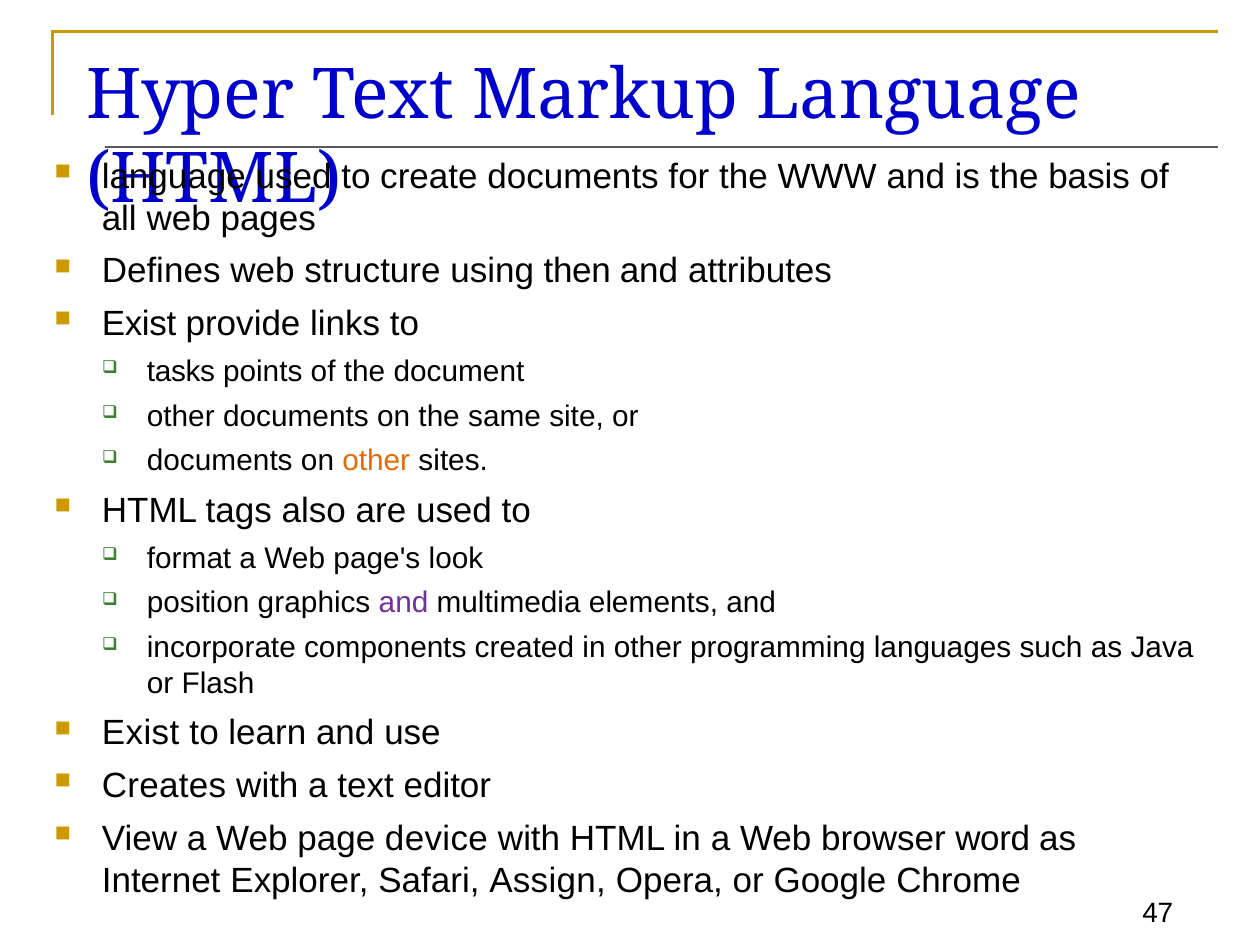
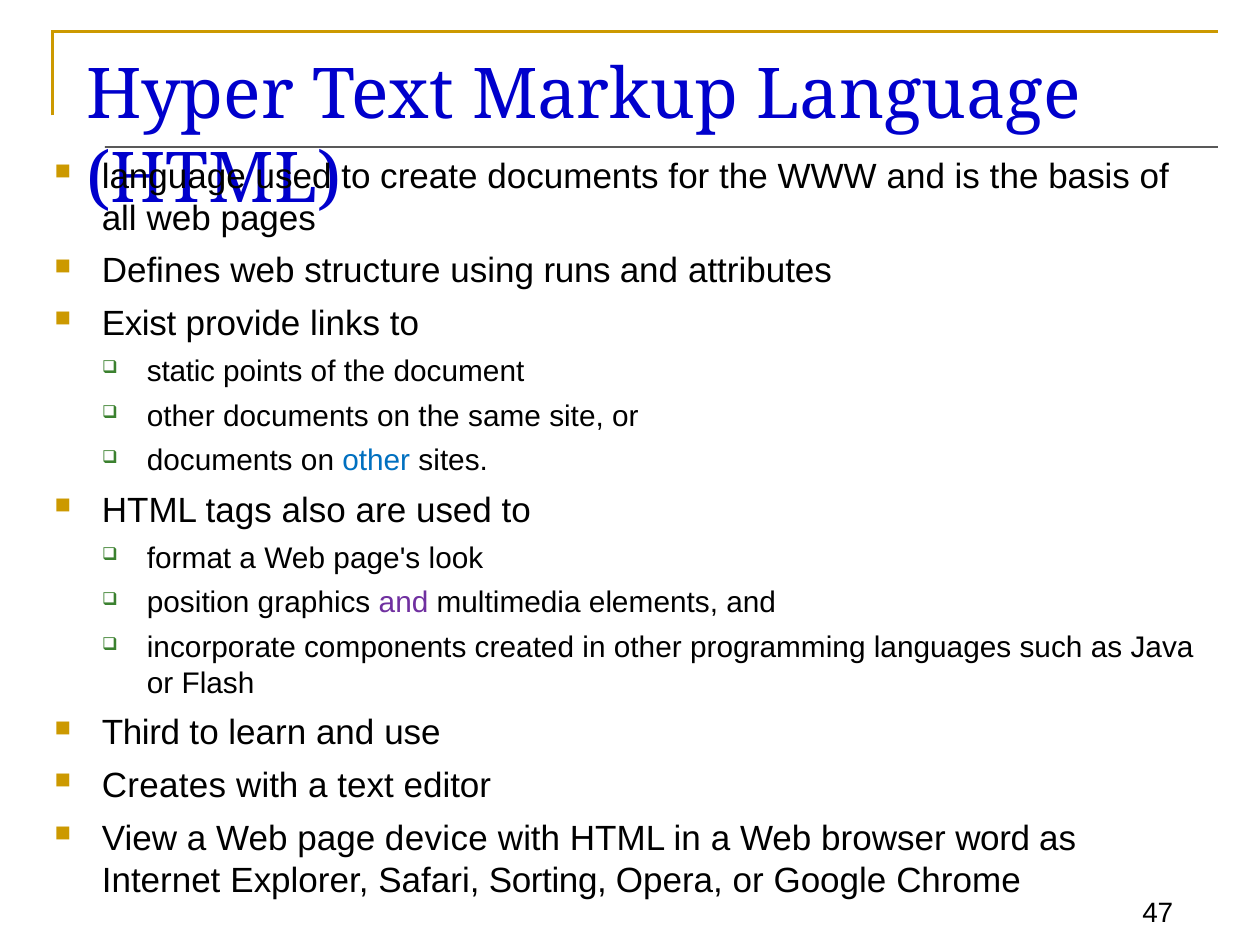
then: then -> runs (577, 271)
tasks: tasks -> static (181, 371)
other colour: orange -> blue (376, 461)
Exist: Exist -> Third (141, 733)
Assign: Assign -> Sorting (548, 880)
